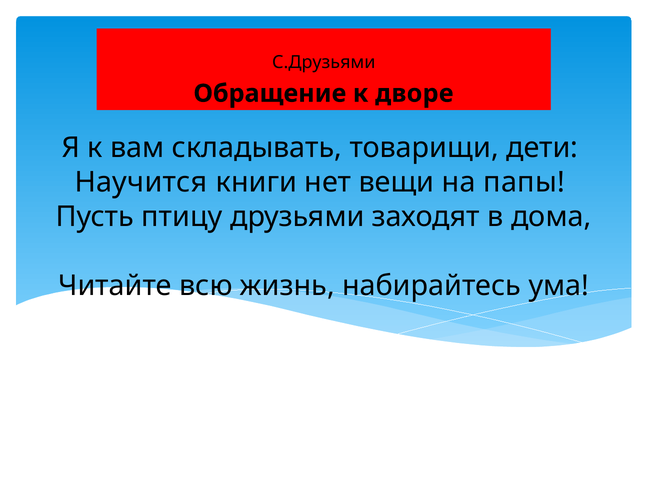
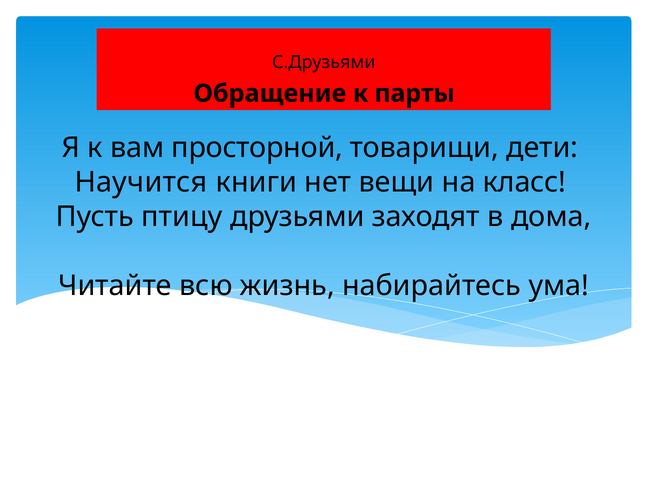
дворе: дворе -> парты (415, 94)
складывать: складывать -> просторной (257, 148)
папы: папы -> класс (524, 182)
